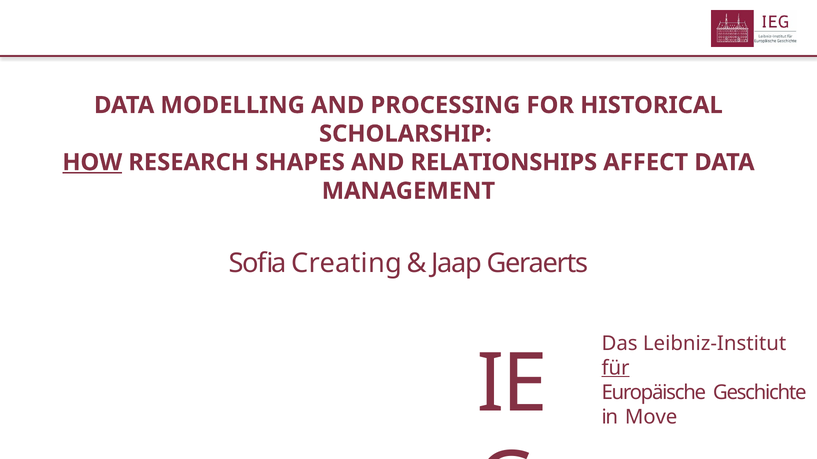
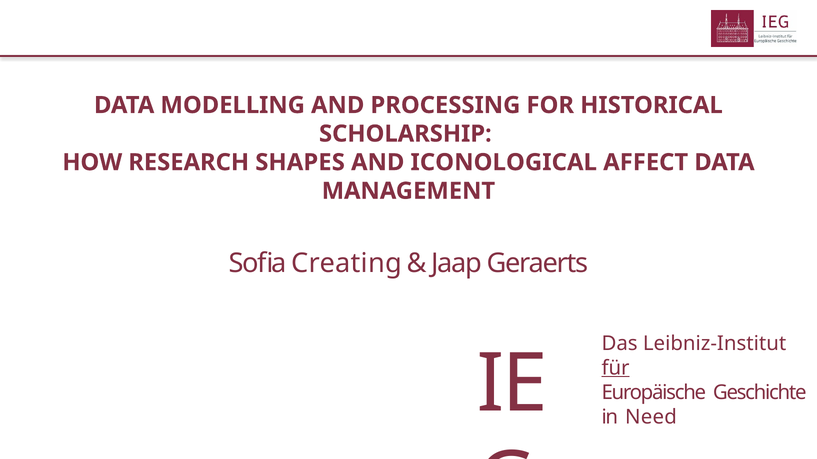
HOW underline: present -> none (92, 163)
RELATIONSHIPS: RELATIONSHIPS -> ICONOLOGICAL (504, 163)
Move: Move -> Need (651, 417)
